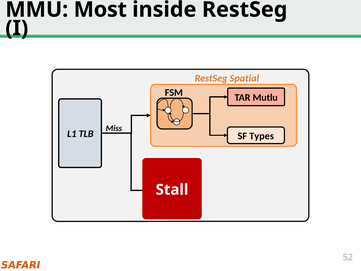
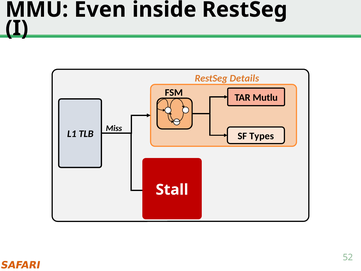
Most: Most -> Even (100, 10)
Spatial: Spatial -> Details (244, 78)
